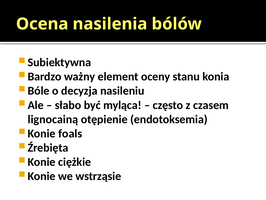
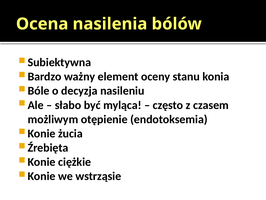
lignocainą: lignocainą -> możliwym (53, 119)
foals: foals -> żucia (70, 133)
